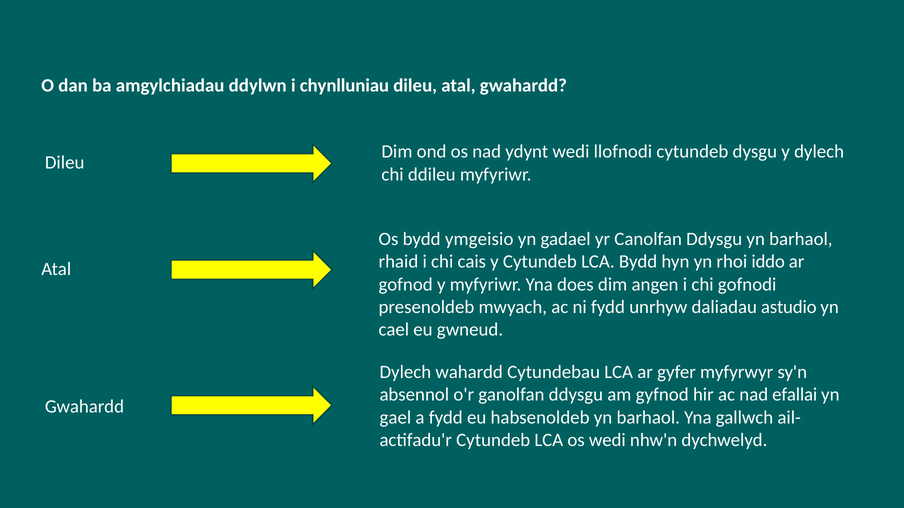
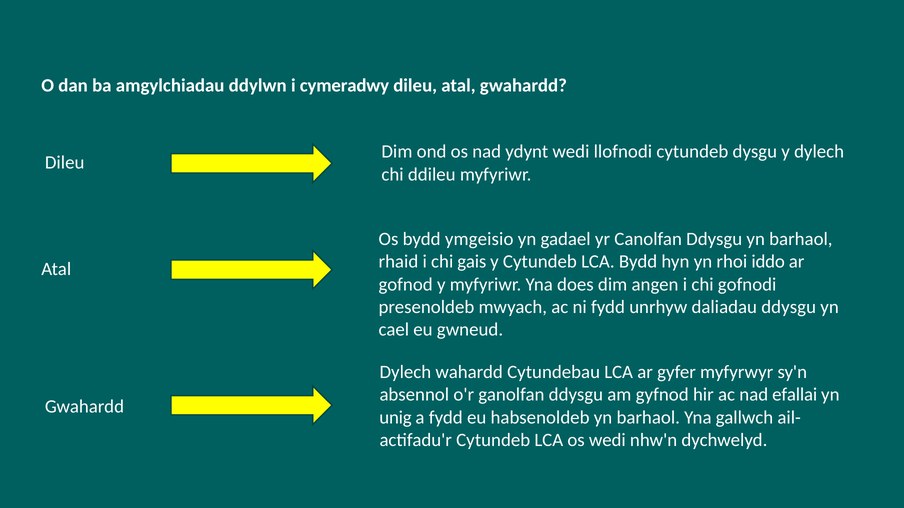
chynlluniau: chynlluniau -> cymeradwy (344, 86)
cais: cais -> gais (472, 262)
daliadau astudio: astudio -> ddysgu (789, 307)
gael: gael -> unig (396, 418)
